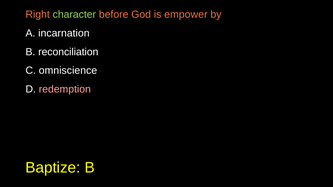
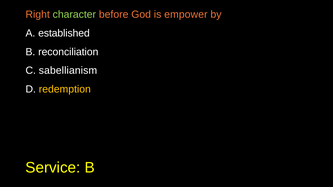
incarnation: incarnation -> established (64, 33)
omniscience: omniscience -> sabellianism (68, 71)
redemption colour: pink -> yellow (65, 89)
Baptize: Baptize -> Service (53, 168)
